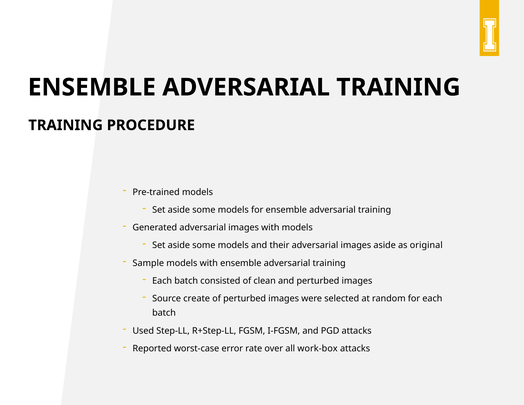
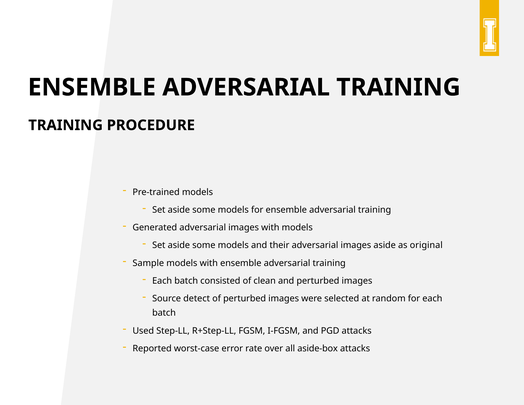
create: create -> detect (197, 298)
work-box: work-box -> aside-box (318, 348)
